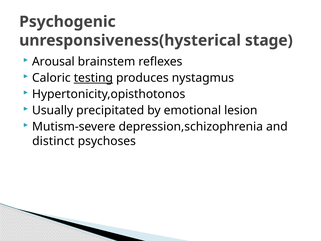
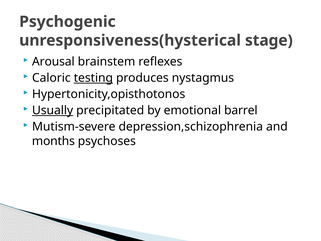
Usually underline: none -> present (53, 110)
lesion: lesion -> barrel (241, 110)
distinct: distinct -> months (53, 141)
